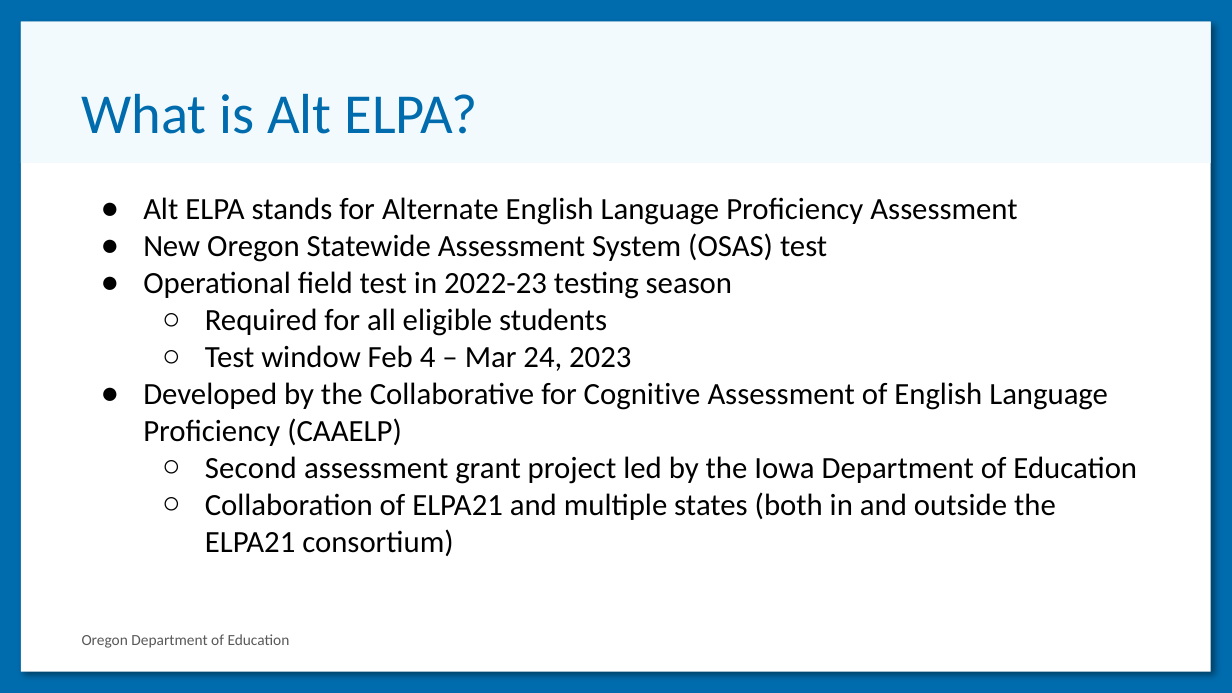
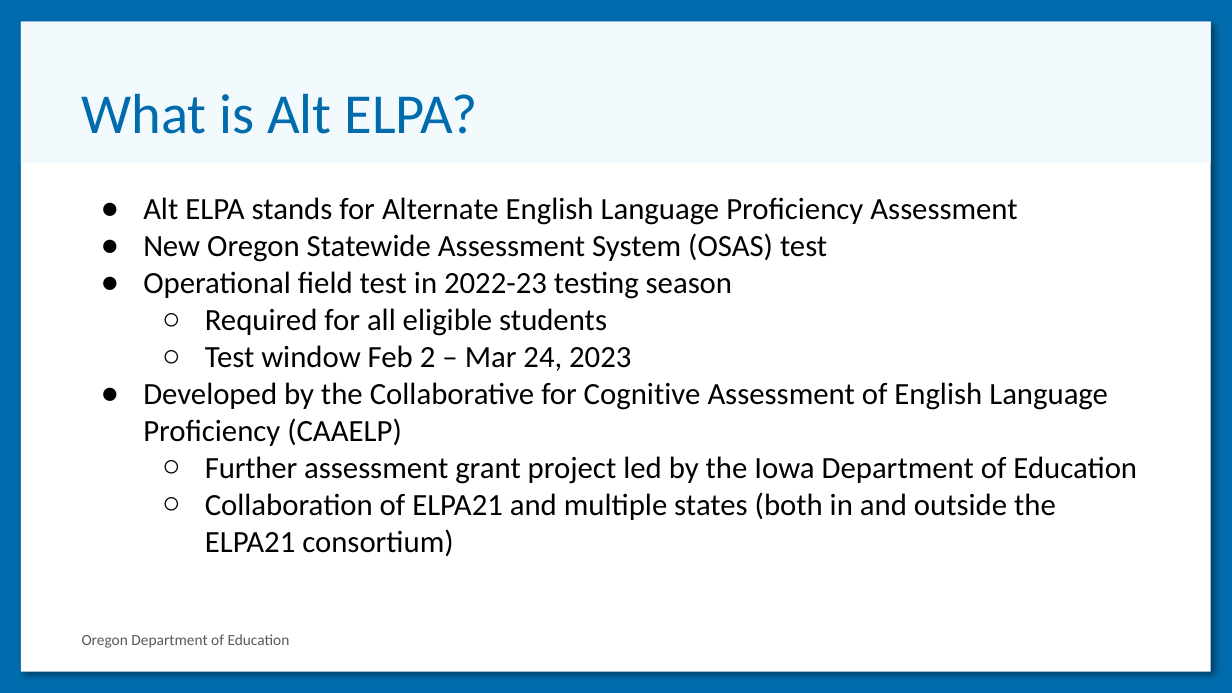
4: 4 -> 2 (428, 358)
Second: Second -> Further (251, 468)
